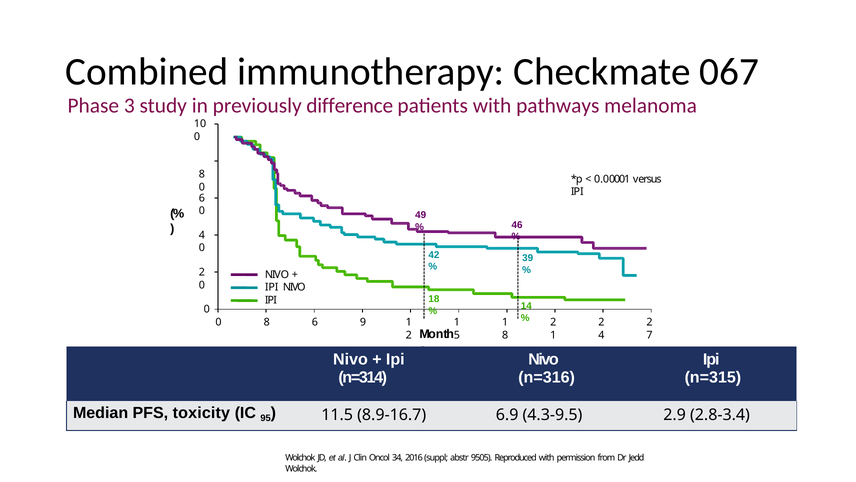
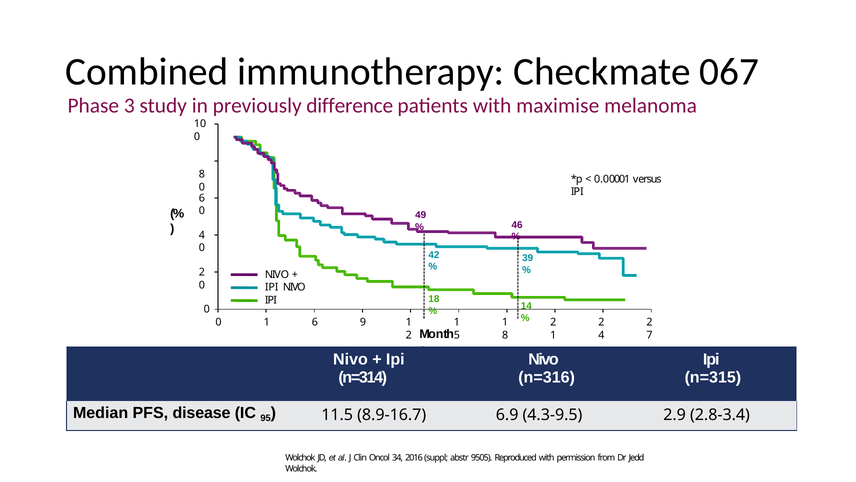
pathways: pathways -> maximise (558, 106)
8: 8 -> 1 (267, 322)
toxicity: toxicity -> disease (202, 412)
